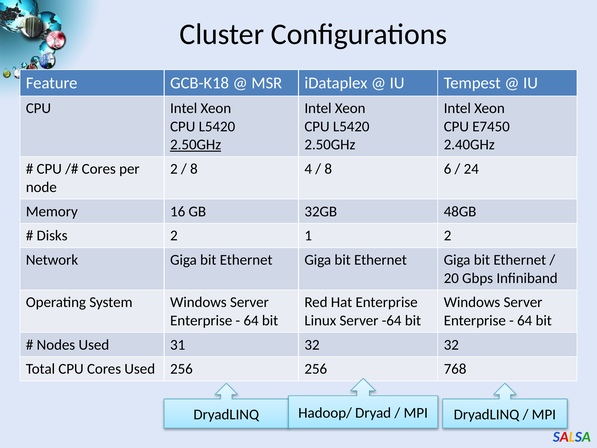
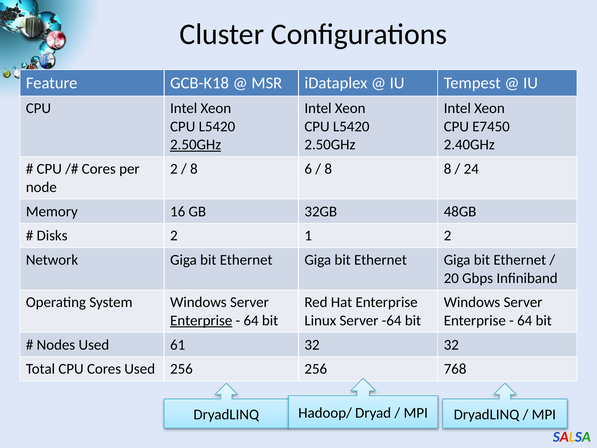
4: 4 -> 6 (308, 169)
8 6: 6 -> 8 (448, 169)
Enterprise underline: none -> present (201, 320)
31: 31 -> 61 (178, 345)
